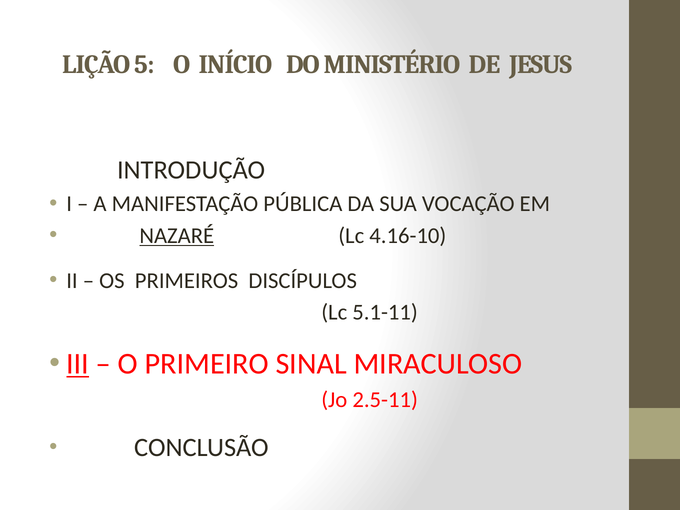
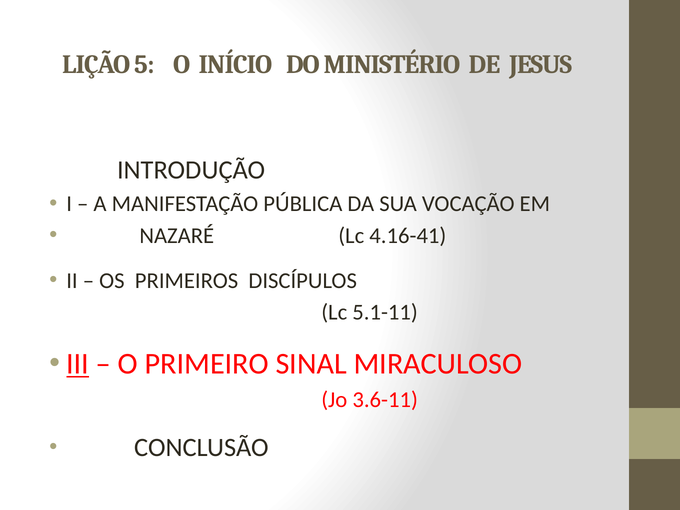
NAZARÉ underline: present -> none (177, 236)
4.16-10: 4.16-10 -> 4.16-41 (408, 236)
2.5-11: 2.5-11 -> 3.6-11 (385, 400)
